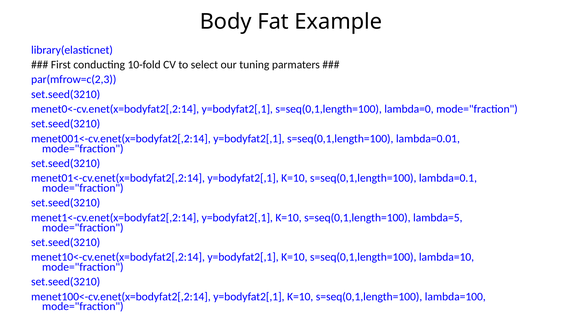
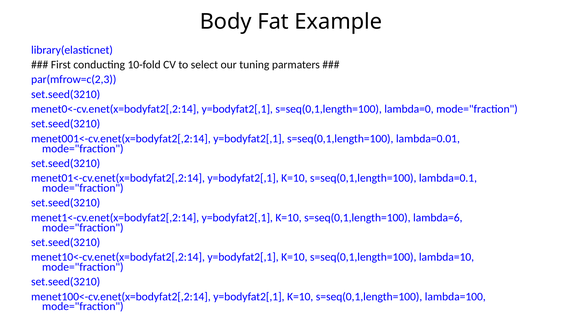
lambda=5: lambda=5 -> lambda=6 (438, 218)
